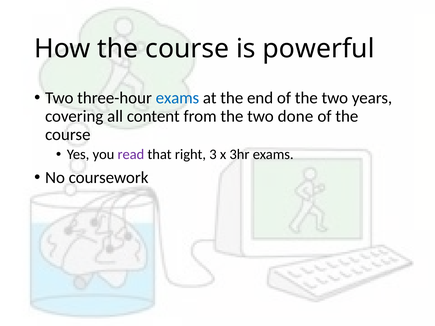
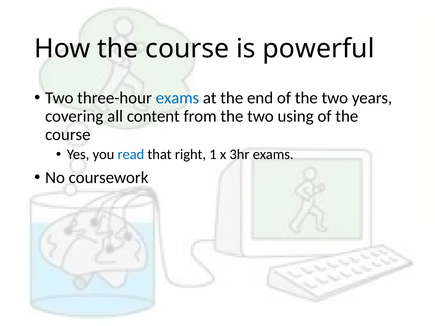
done: done -> using (296, 116)
read colour: purple -> blue (131, 155)
3: 3 -> 1 (213, 155)
